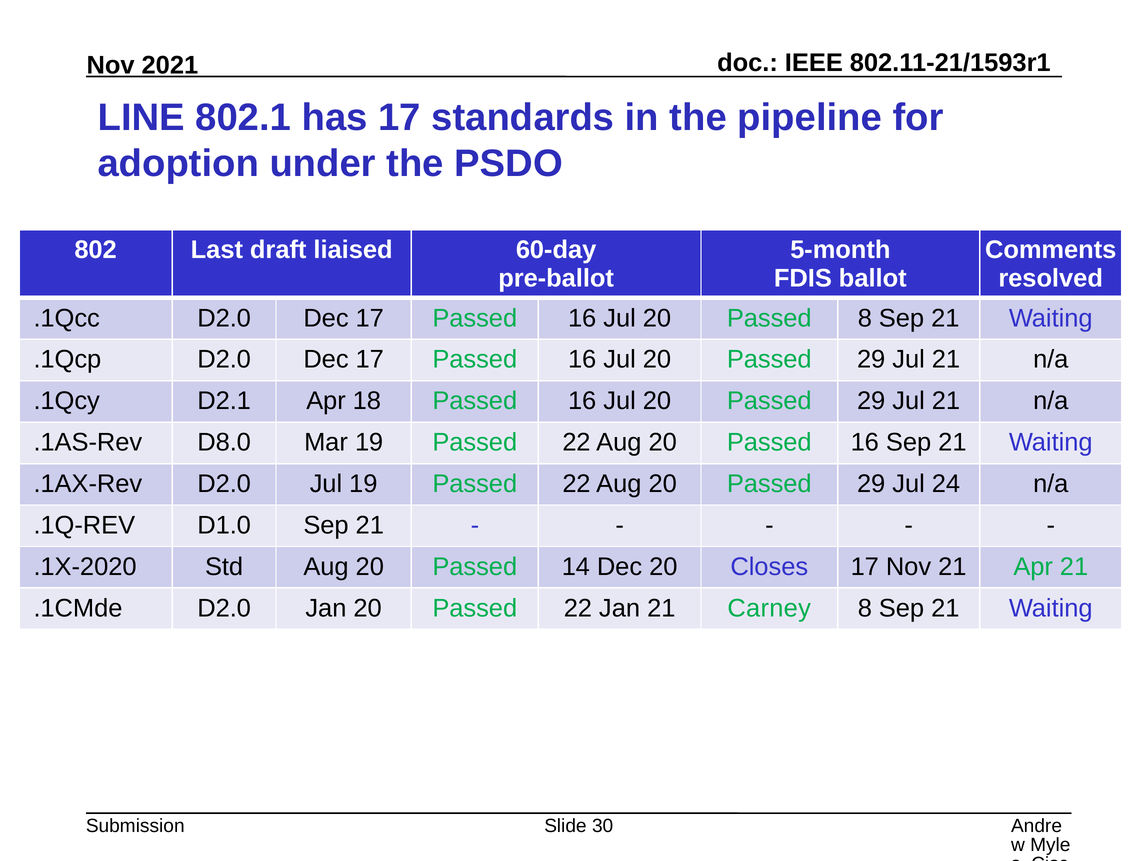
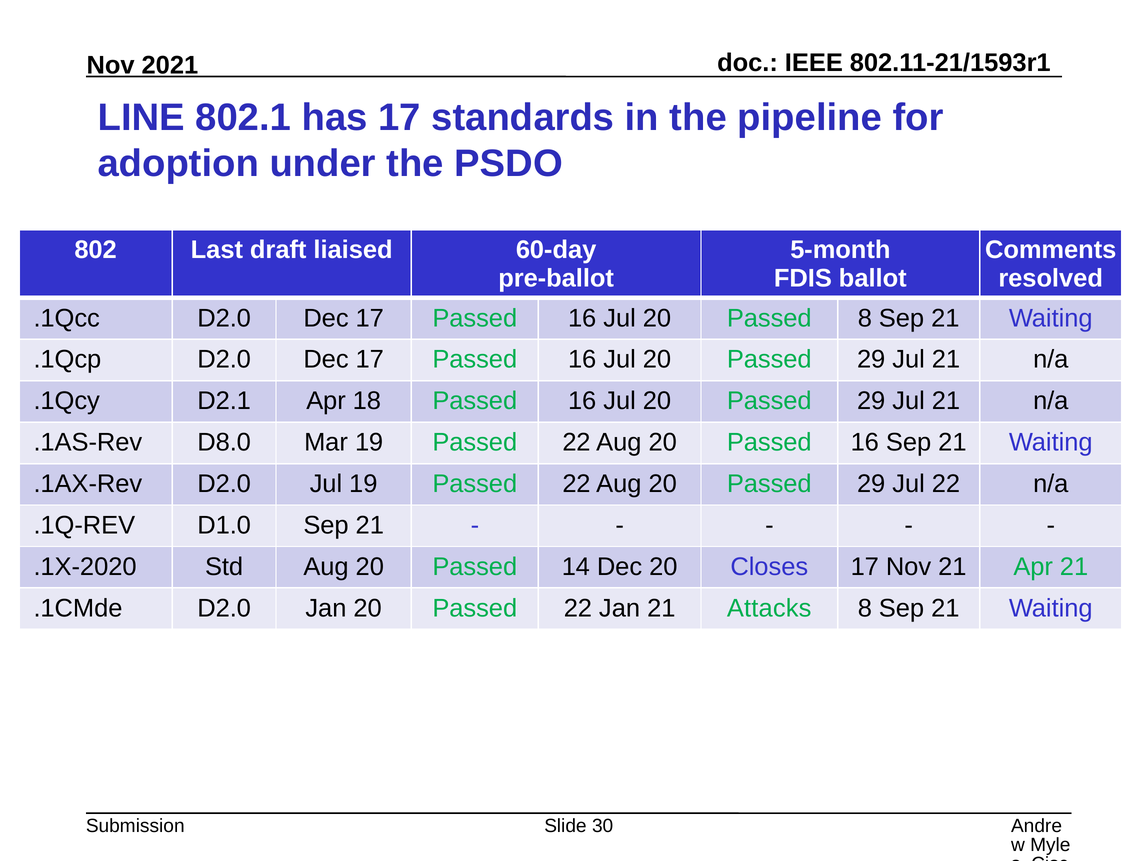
Jul 24: 24 -> 22 (946, 484)
Carney: Carney -> Attacks (769, 608)
